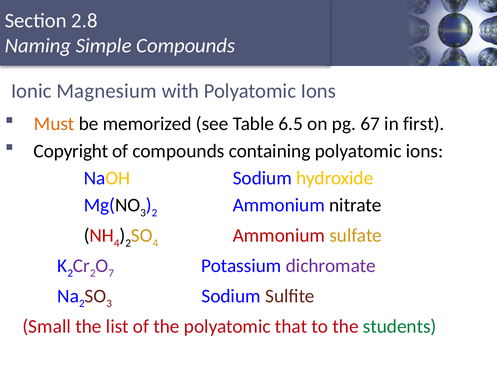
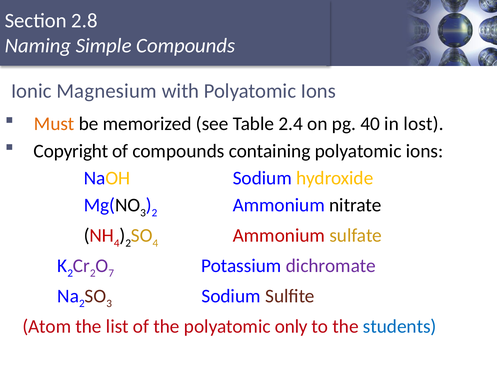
6.5: 6.5 -> 2.4 (291, 124)
67: 67 -> 40 (370, 124)
first: first -> lost (424, 124)
Small: Small -> Atom (47, 326)
that: that -> only (291, 326)
students colour: green -> blue (400, 326)
